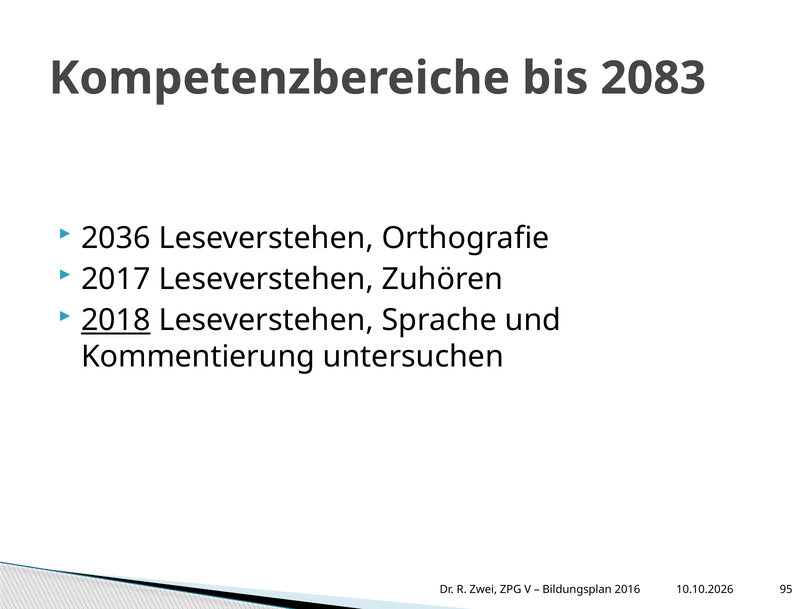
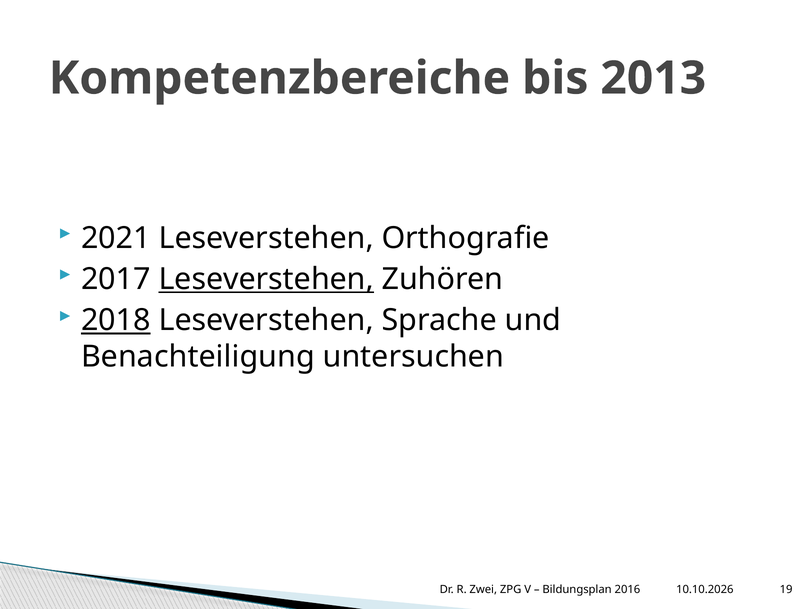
2083: 2083 -> 2013 (653, 78)
2036: 2036 -> 2021 (116, 238)
Leseverstehen underline: none -> present (266, 279)
Kommentierung: Kommentierung -> Benachteiligung (198, 357)
95: 95 -> 19 (786, 590)
